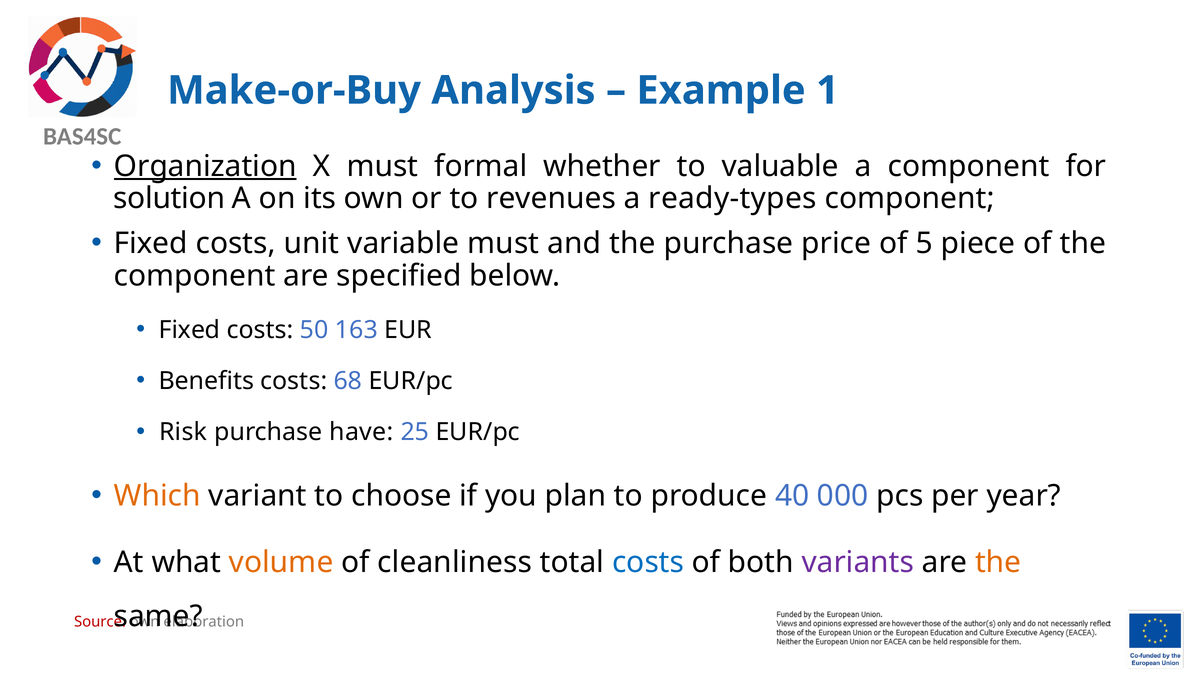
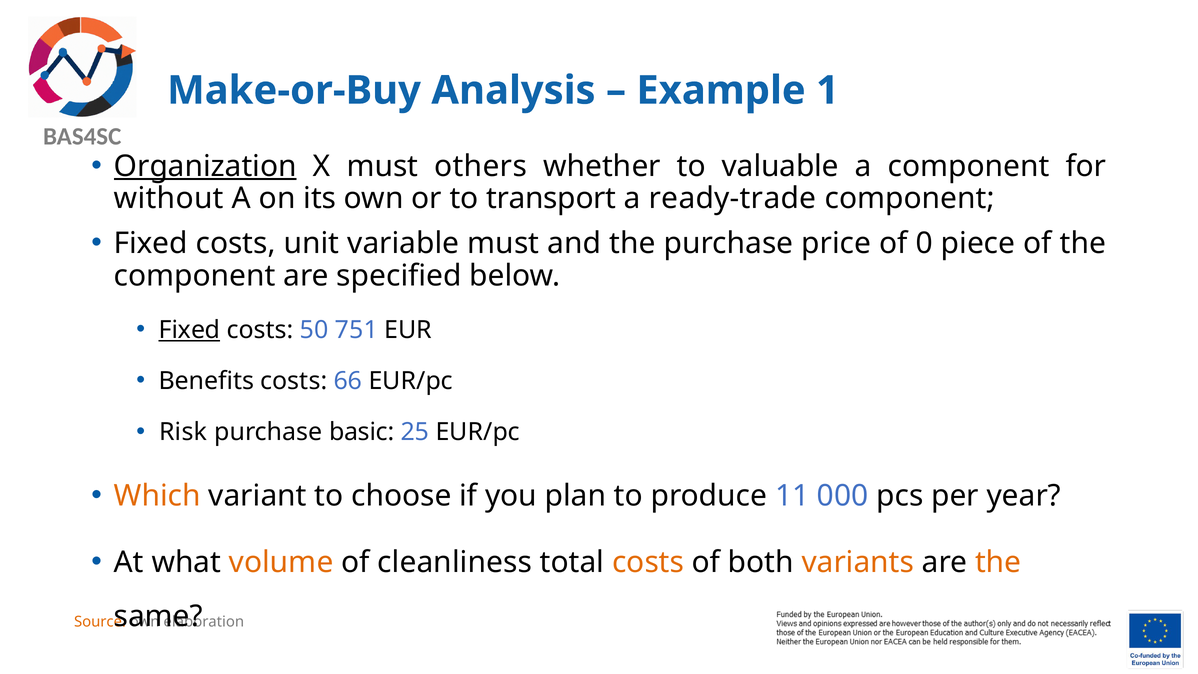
formal: formal -> others (481, 166)
solution: solution -> without (169, 198)
revenues: revenues -> transport (551, 198)
ready-types: ready-types -> ready-trade (733, 198)
5: 5 -> 0 (924, 243)
Fixed underline: none -> present (190, 330)
163: 163 -> 751 (356, 330)
68: 68 -> 66 (348, 381)
have: have -> basic (362, 432)
40: 40 -> 11 (792, 496)
costs colour: blue -> orange (648, 562)
variants colour: purple -> orange (858, 562)
Source colour: red -> orange (100, 622)
